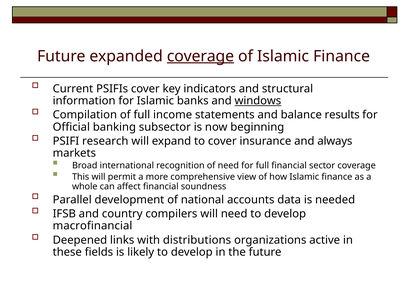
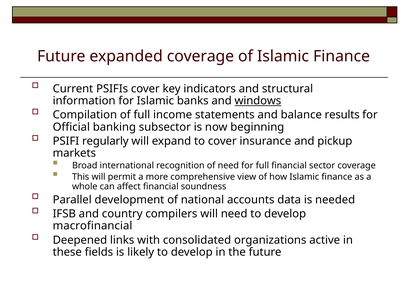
coverage underline: present -> none (200, 56)
research: research -> regularly (105, 141)
always: always -> pickup (335, 141)
distributions: distributions -> consolidated (197, 241)
